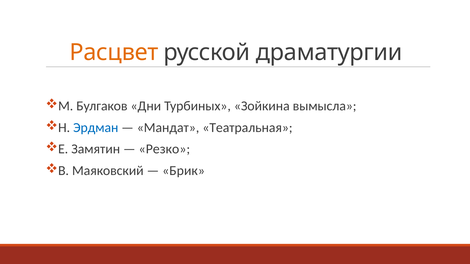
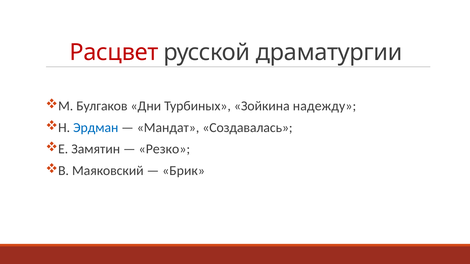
Расцвет colour: orange -> red (114, 53)
вымысла: вымысла -> надежду (325, 106)
Театральная: Театральная -> Создавалась (247, 128)
